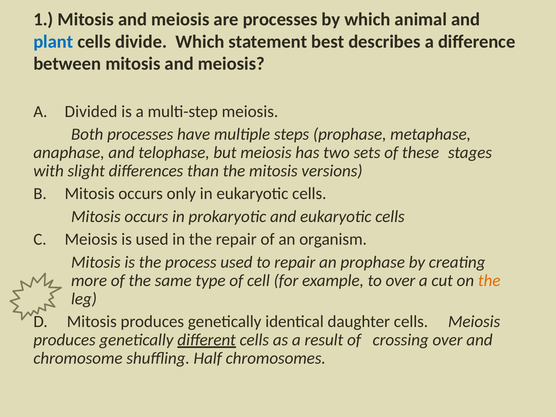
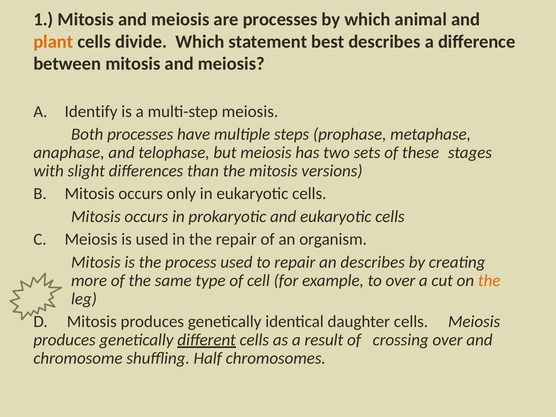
plant colour: blue -> orange (53, 42)
Divided: Divided -> Identify (91, 111)
an prophase: prophase -> describes (373, 262)
